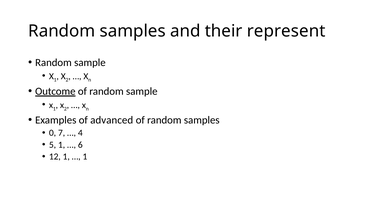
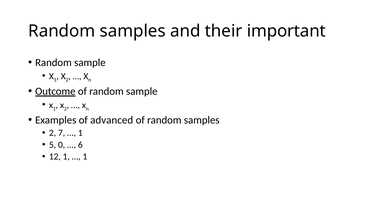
represent: represent -> important (286, 31)
0: 0 -> 2 (53, 133)
4: 4 -> 1 (80, 133)
5 1: 1 -> 0 (62, 145)
